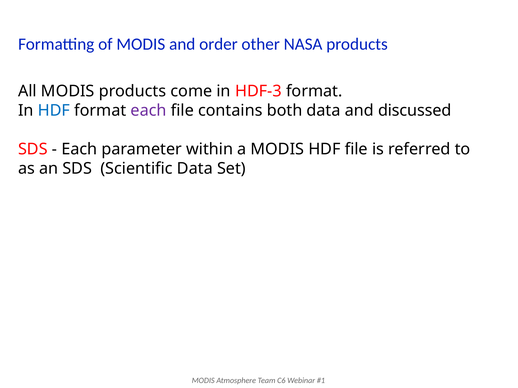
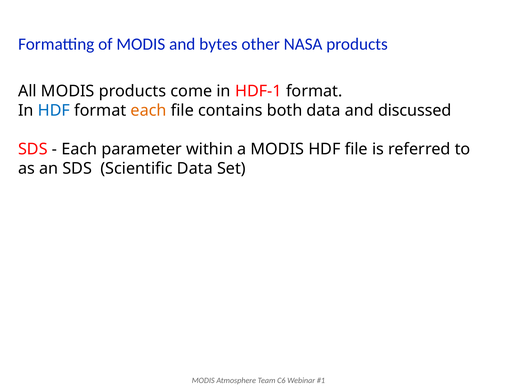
order: order -> bytes (218, 44)
HDF-3: HDF-3 -> HDF-1 (258, 91)
each colour: purple -> orange (149, 111)
